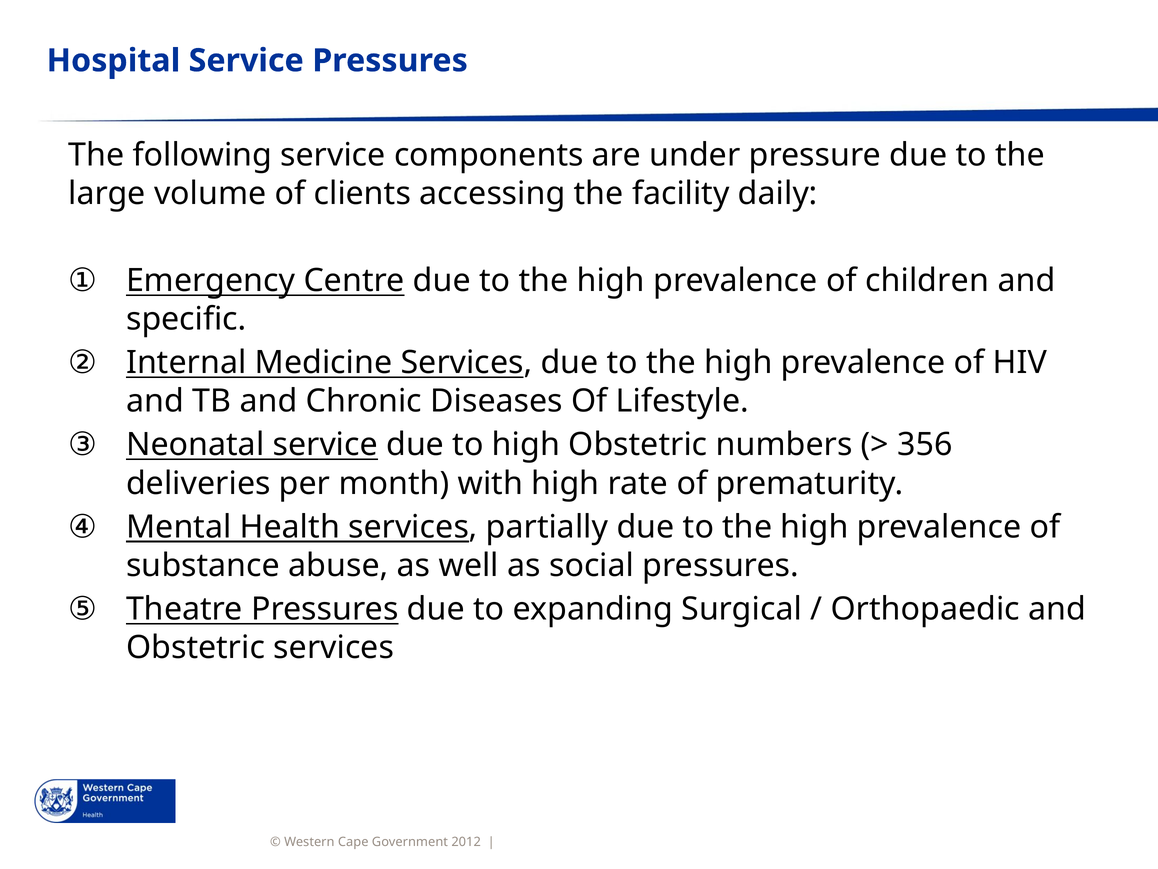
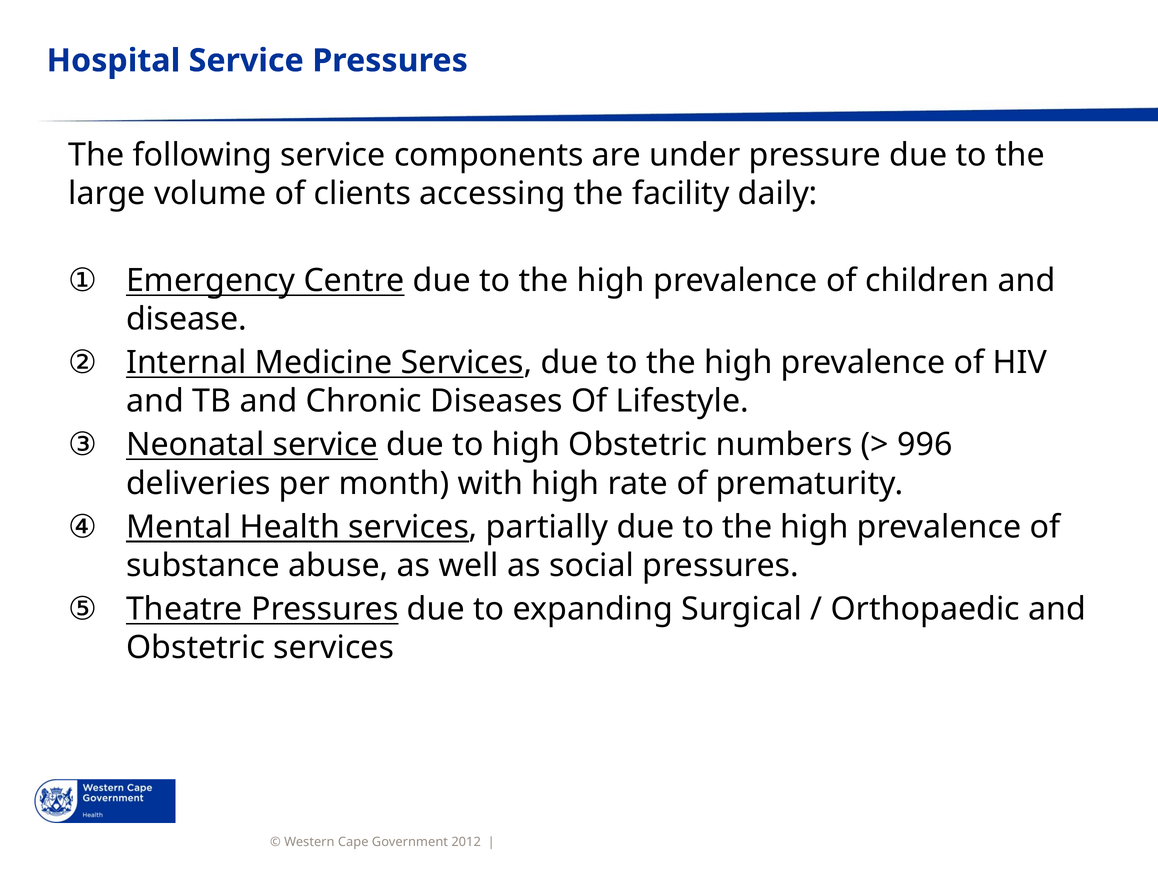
specific: specific -> disease (186, 319)
356: 356 -> 996 (925, 445)
